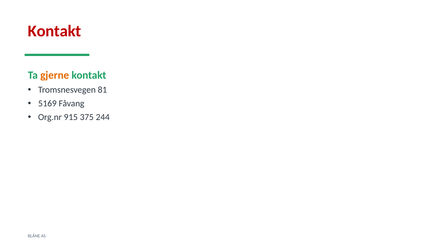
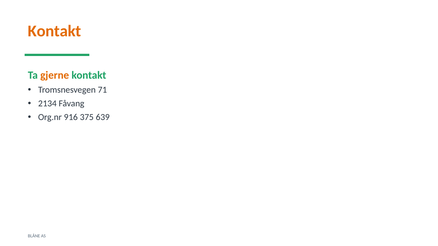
Kontakt colour: red -> orange (55, 31)
81: 81 -> 71 (102, 90)
5169: 5169 -> 2134 (47, 104)
915: 915 -> 916 (71, 117)
244: 244 -> 639 (103, 117)
